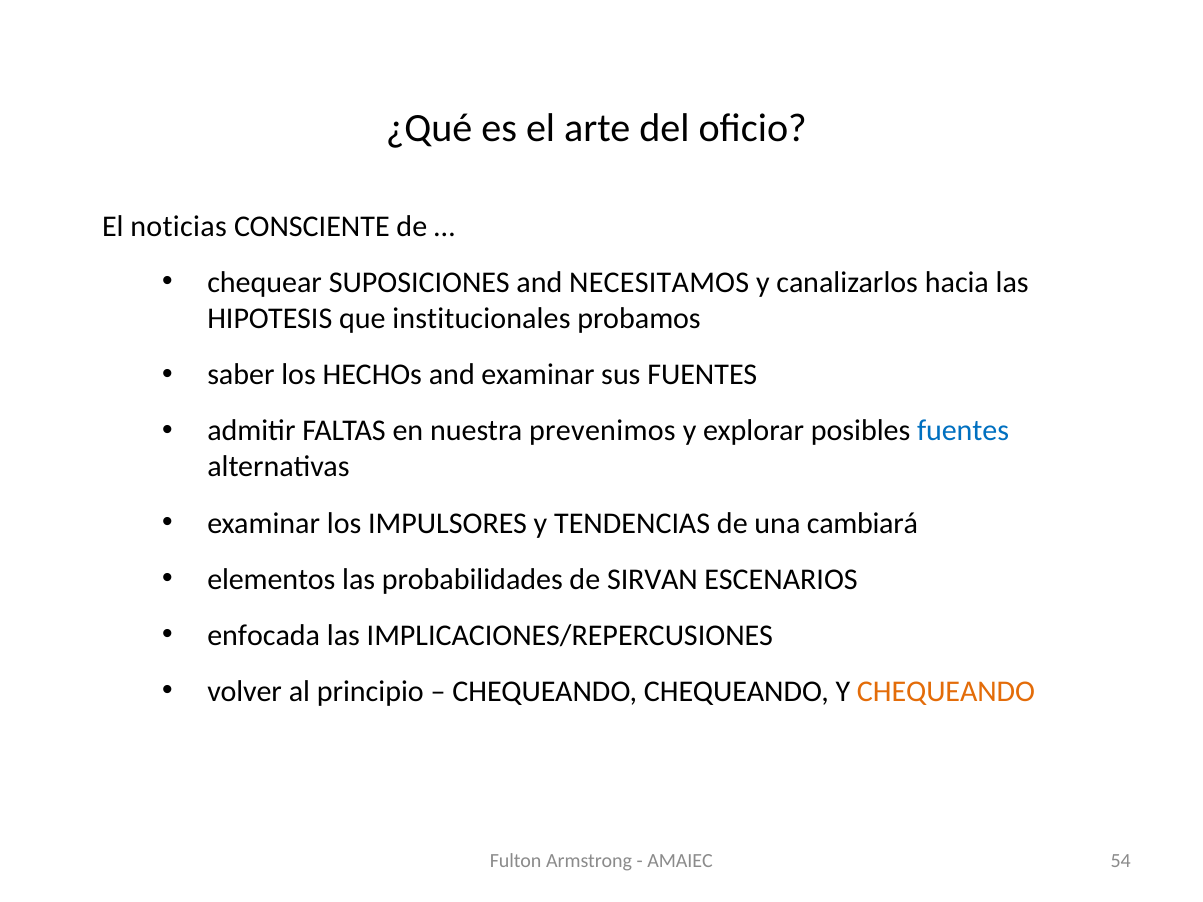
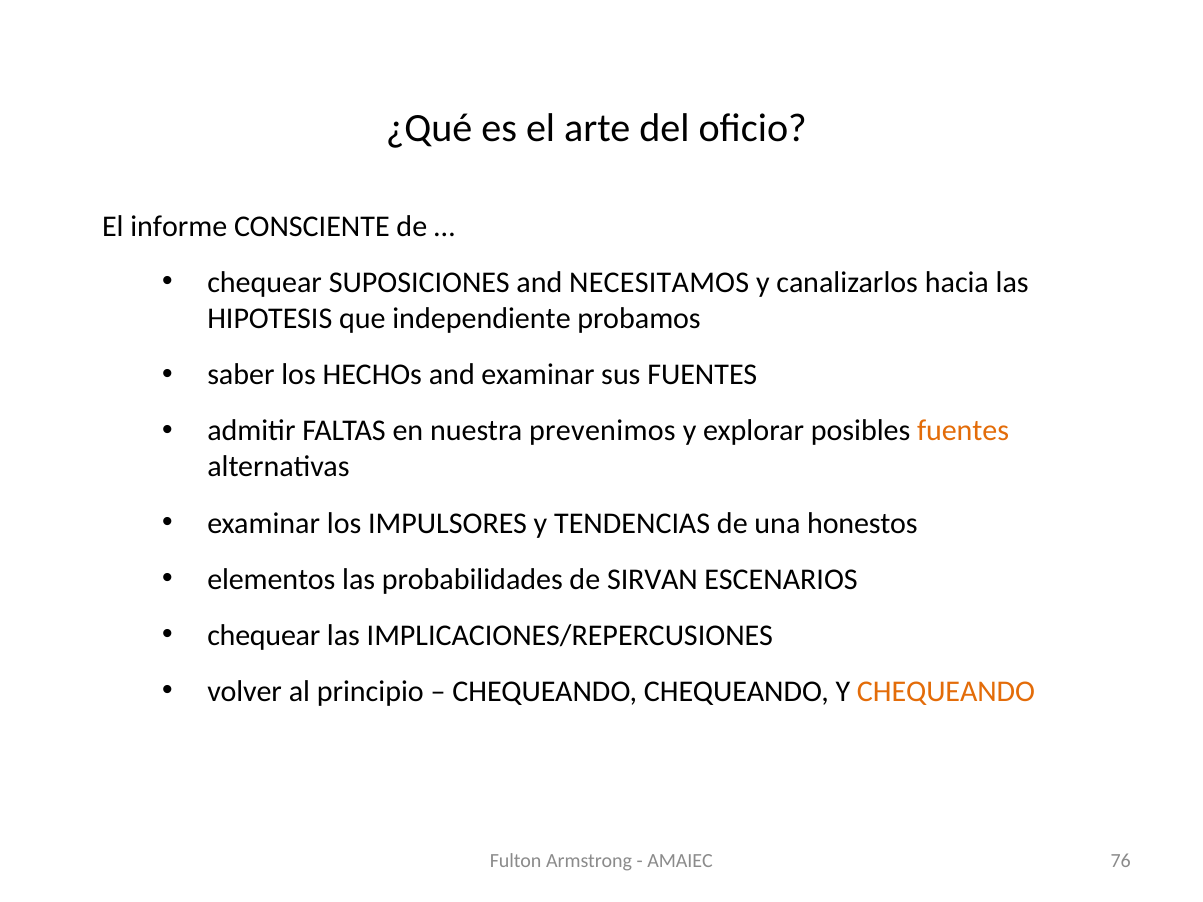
noticias: noticias -> informe (179, 227)
institucionales: institucionales -> independiente (482, 319)
fuentes colour: blue -> orange (963, 431)
cambiará: cambiará -> honestos (862, 523)
enfocada: enfocada -> chequear (264, 635)
54: 54 -> 76 (1121, 861)
